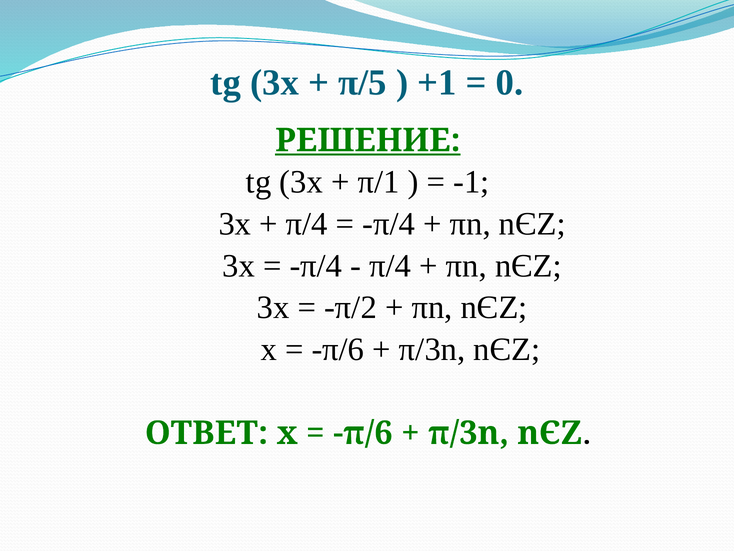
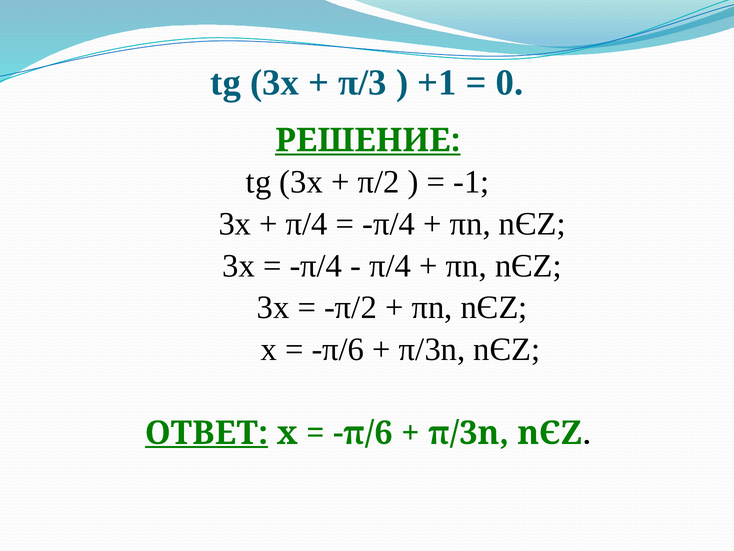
π/5: π/5 -> π/3 (363, 82)
π/1: π/1 -> π/2 (379, 182)
ОТВЕТ underline: none -> present (207, 433)
